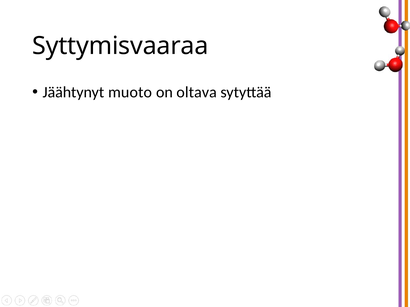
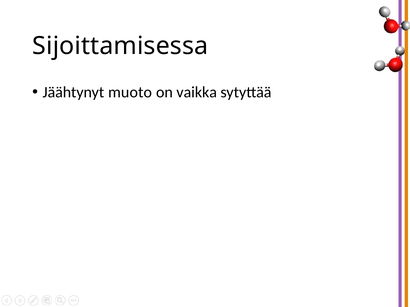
Syttymisvaaraa: Syttymisvaaraa -> Sijoittamisessa (120, 46)
oltava: oltava -> vaikka (197, 92)
